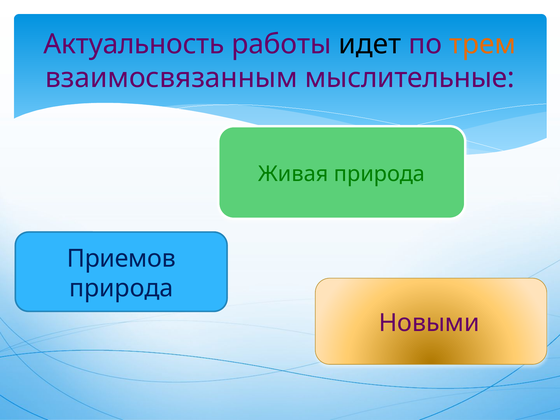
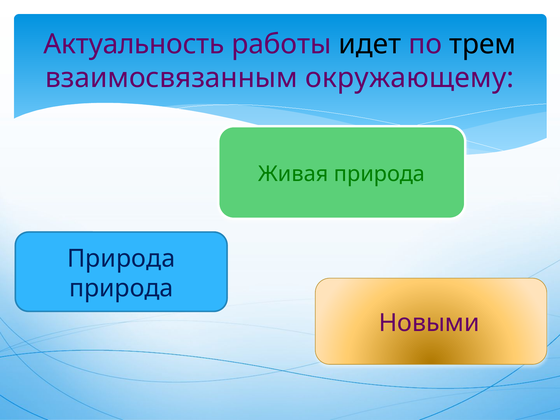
трем colour: orange -> black (483, 44)
мыслительные: мыслительные -> окружающему (410, 78)
Приемов: Приемов -> Природа (121, 258)
